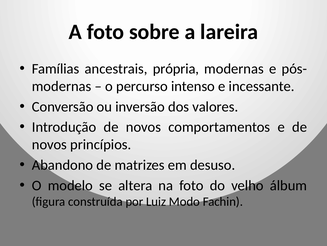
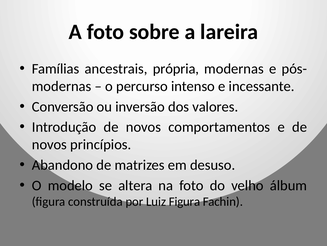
Luiz Modo: Modo -> Figura (184, 201)
